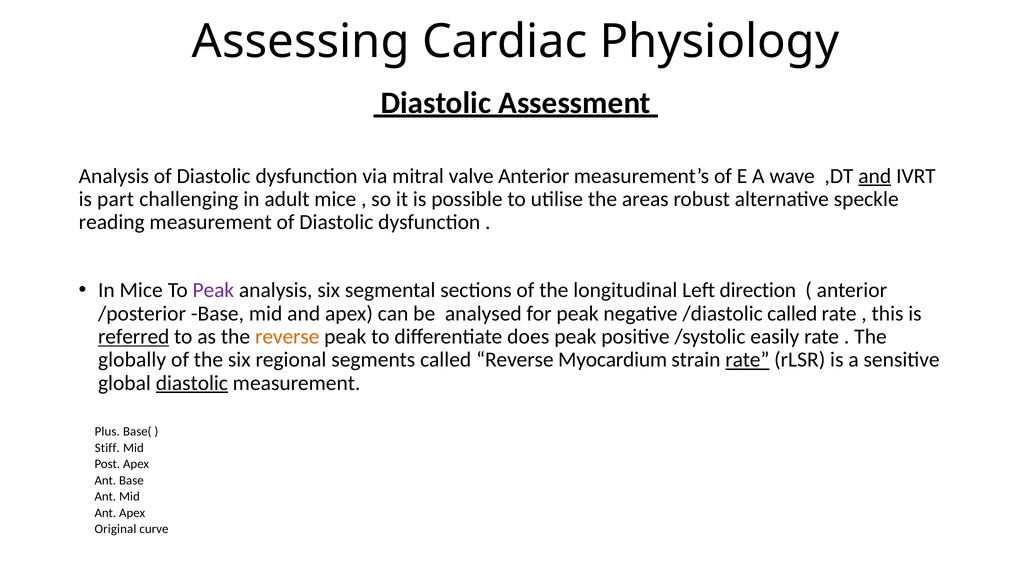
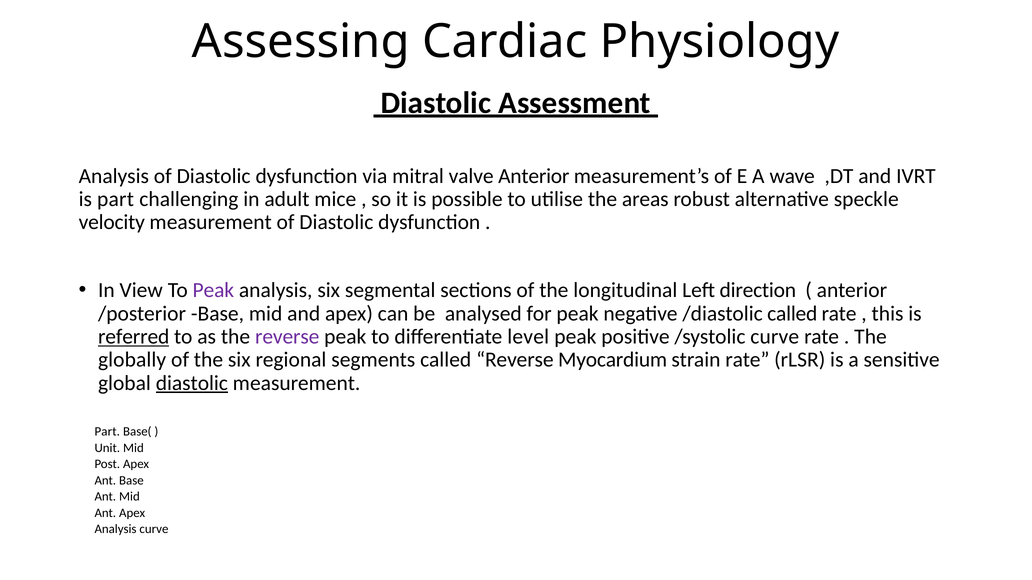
and underline: present -> none (875, 176)
reading: reading -> velocity (112, 223)
In Mice: Mice -> View (141, 291)
reverse colour: orange -> purple (287, 337)
does: does -> level (528, 337)
/systolic easily: easily -> curve (775, 337)
rate underline: present -> none (747, 360)
Plus: Plus -> Part (107, 432)
Stiff: Stiff -> Unit (107, 448)
Original: Original -> Analysis (116, 530)
